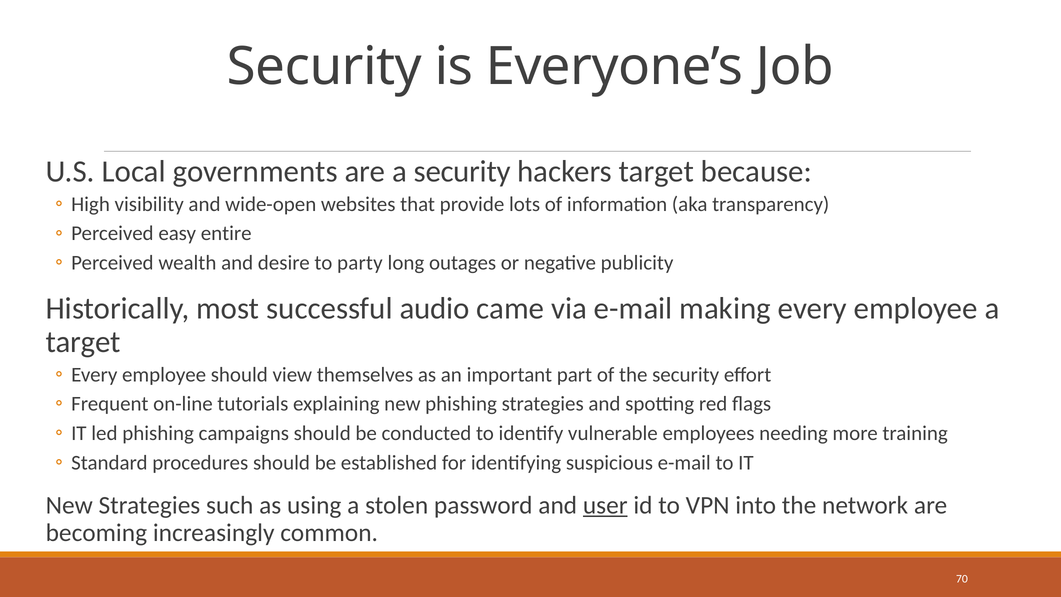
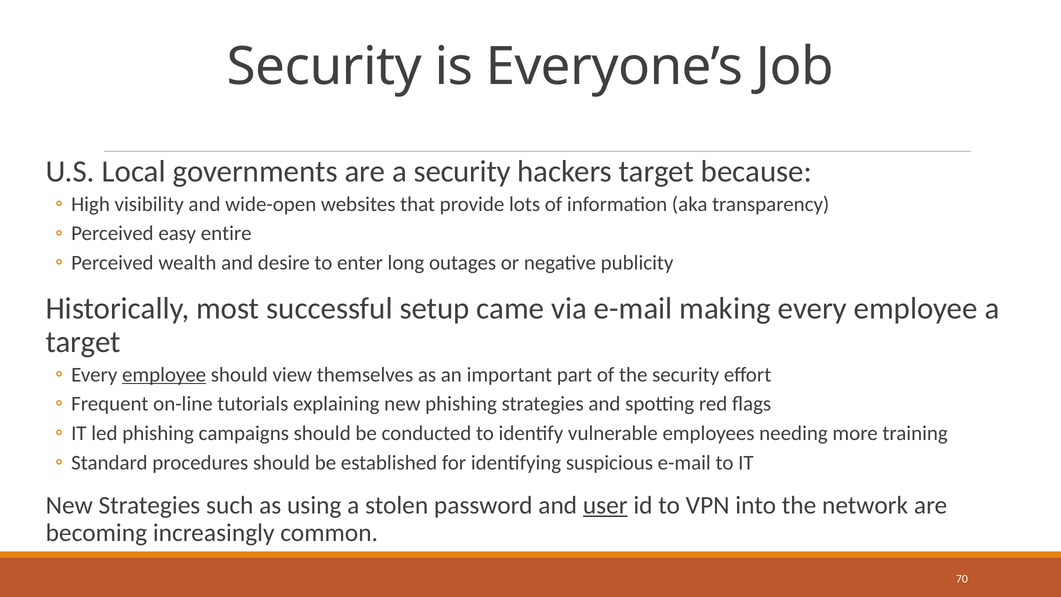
party: party -> enter (360, 263)
audio: audio -> setup (435, 308)
employee underline: none -> present (164, 374)
